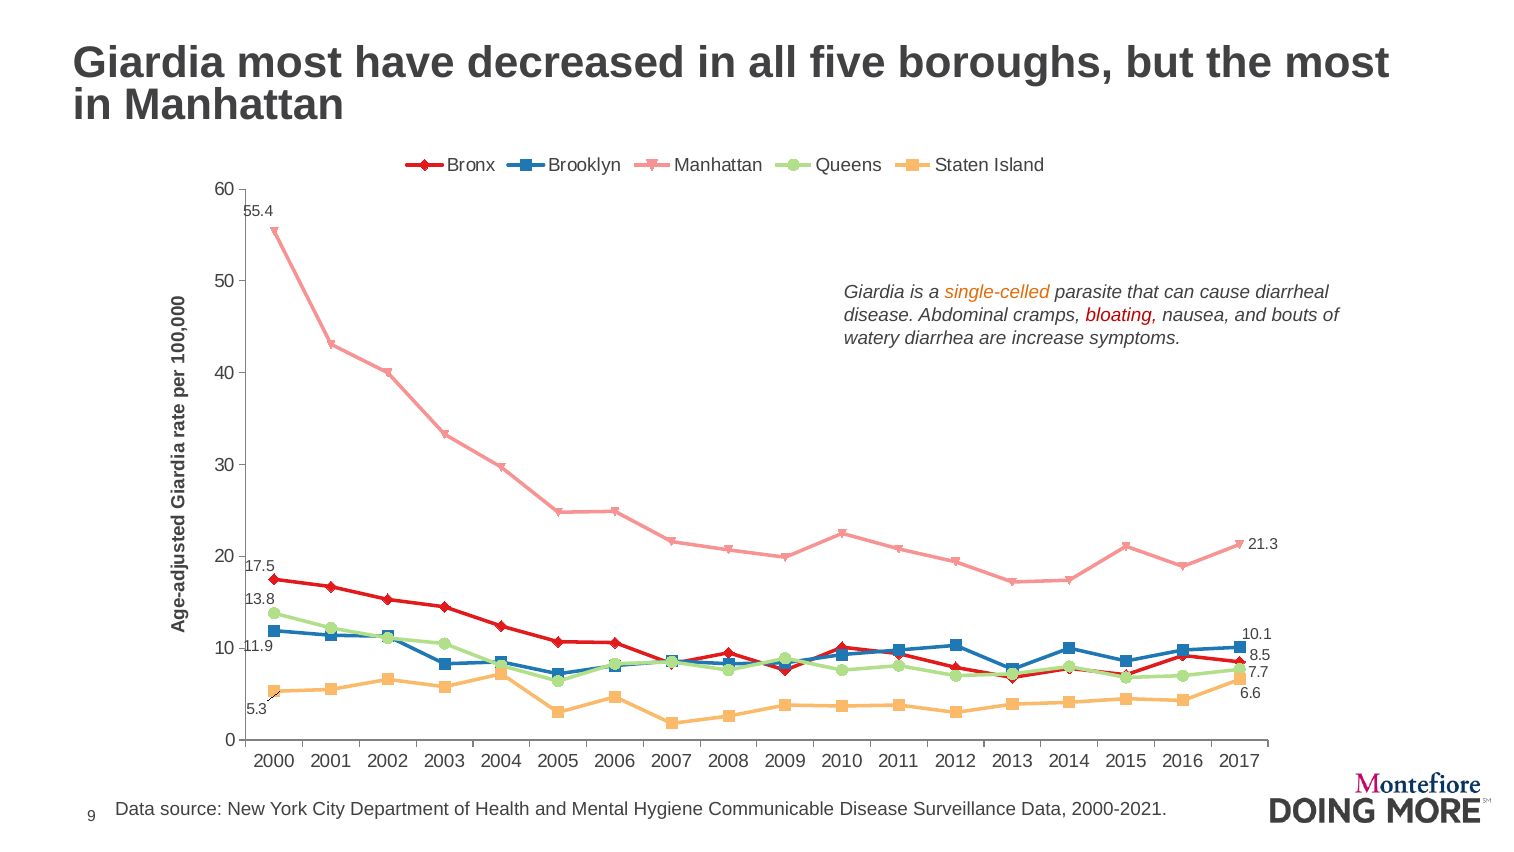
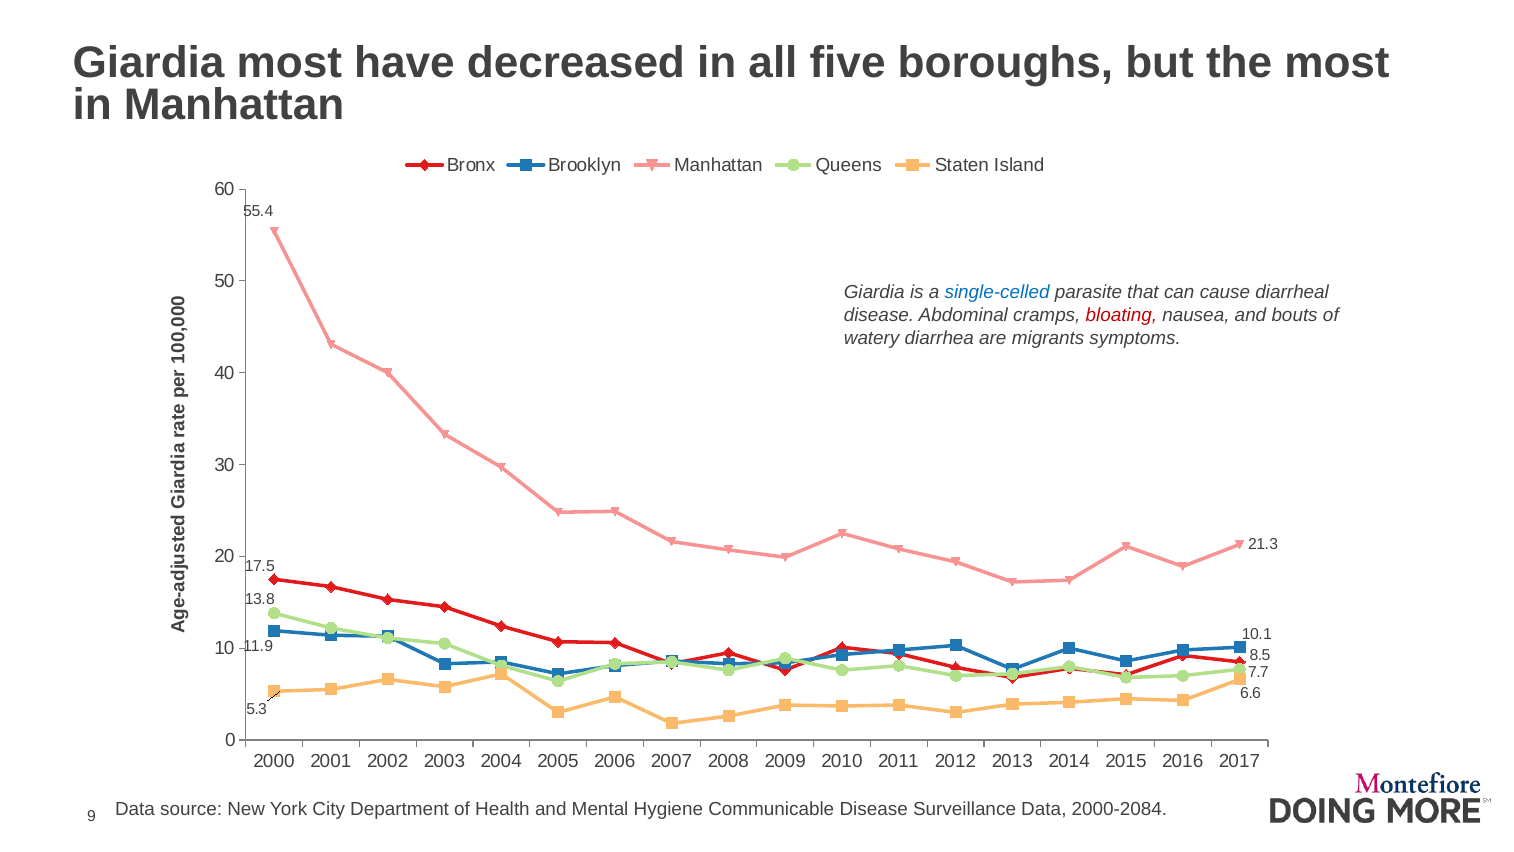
single-celled colour: orange -> blue (997, 293)
increase: increase -> migrants (1048, 338)
2000-2021: 2000-2021 -> 2000-2084 (1119, 809)
